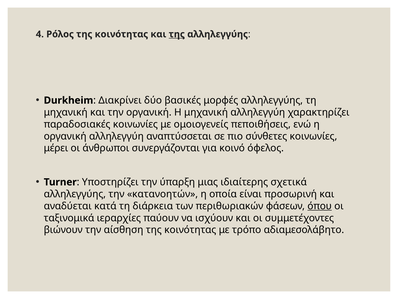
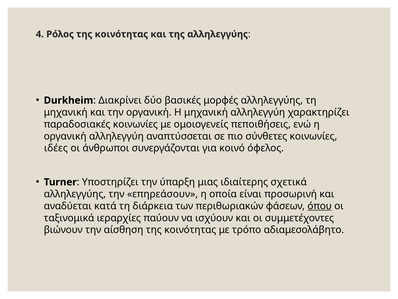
της underline: present -> none (177, 34)
μέρει: μέρει -> ιδέες (56, 148)
κατανοητών: κατανοητών -> επηρεάσουν (163, 194)
